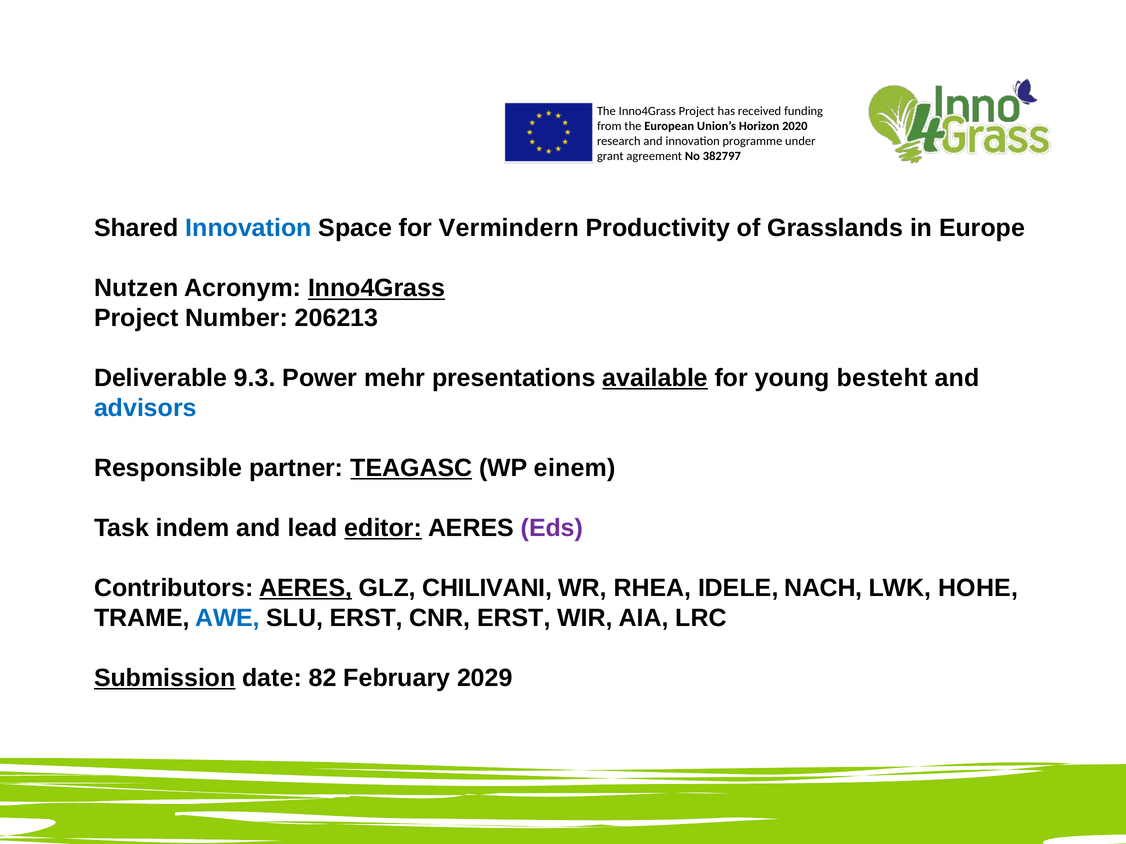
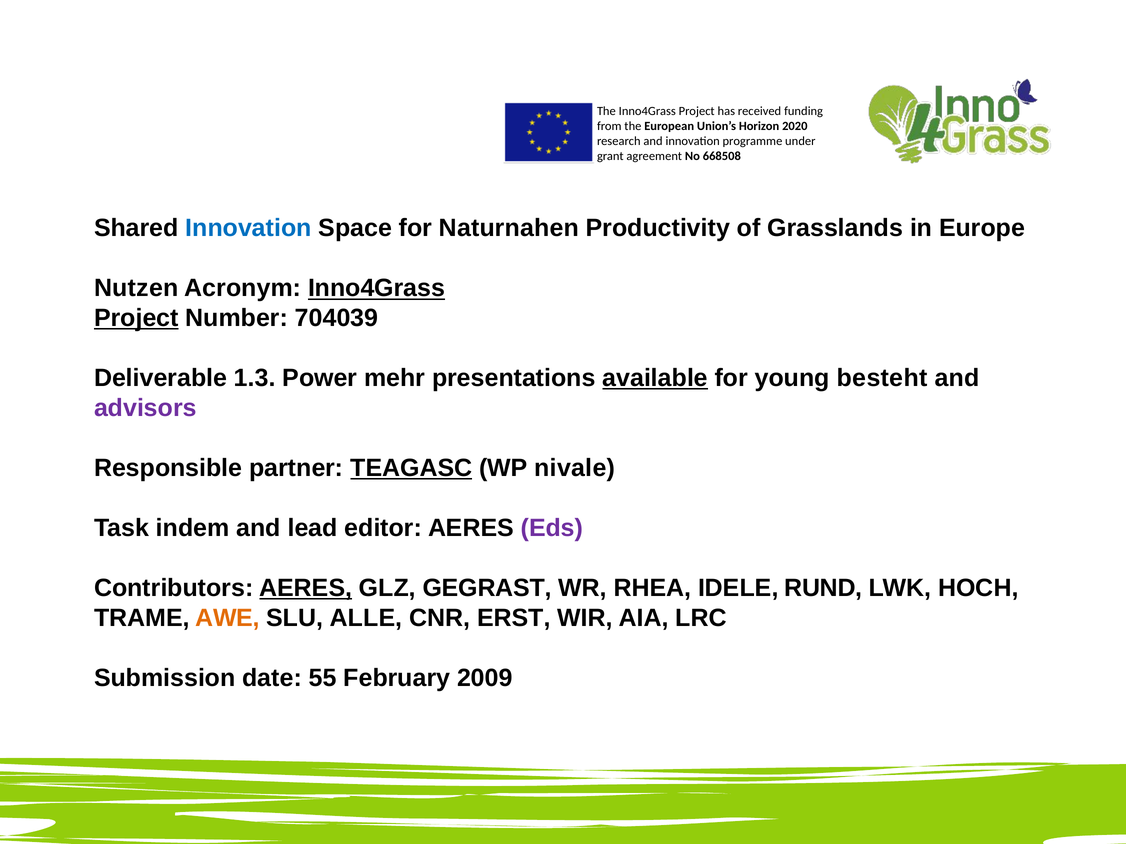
382797: 382797 -> 668508 (722, 156)
Vermindern: Vermindern -> Naturnahen (509, 228)
Project underline: none -> present (136, 318)
206213: 206213 -> 704039 (337, 318)
9.3: 9.3 -> 1.3 (255, 378)
advisors colour: blue -> purple (145, 408)
einem: einem -> nivale (575, 468)
editor underline: present -> none (383, 528)
CHILIVANI: CHILIVANI -> GEGRAST (487, 588)
NACH: NACH -> RUND (823, 588)
HOHE: HOHE -> HOCH (978, 588)
AWE colour: blue -> orange (228, 618)
SLU ERST: ERST -> ALLE (366, 618)
Submission underline: present -> none (165, 678)
82: 82 -> 55 (323, 678)
2029: 2029 -> 2009 (485, 678)
